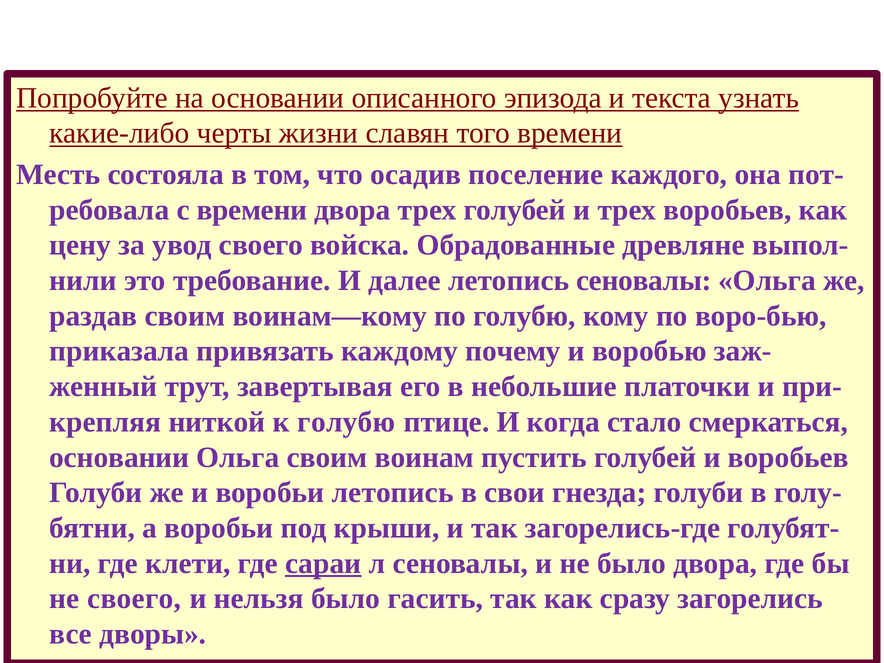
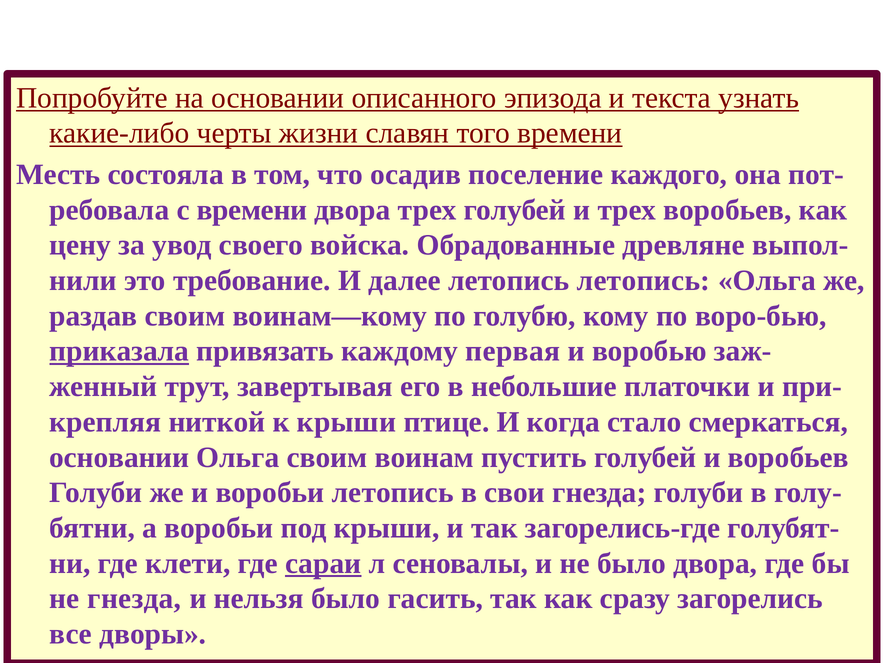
летопись сеновалы: сеновалы -> летопись (643, 281)
приказала underline: none -> present (119, 351)
почему: почему -> первая (513, 351)
к голубю: голубю -> крыши (346, 422)
не своего: своего -> гнезда (134, 599)
